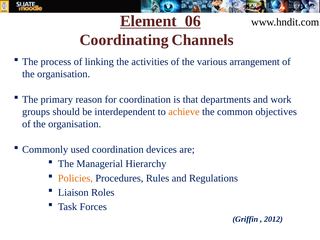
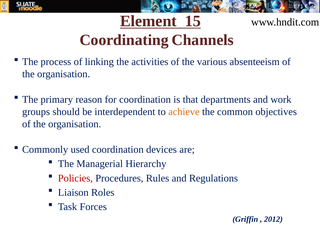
06: 06 -> 15 (193, 21)
arrangement: arrangement -> absenteeism (255, 62)
Policies colour: orange -> red (75, 178)
